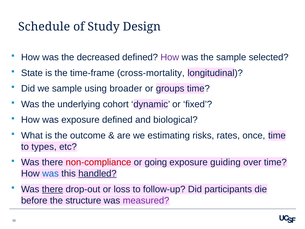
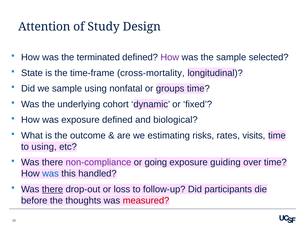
Schedule: Schedule -> Attention (44, 27)
decreased: decreased -> terminated (98, 57)
broader: broader -> nonfatal (126, 88)
once: once -> visits (254, 135)
to types: types -> using (44, 147)
non-compliance colour: red -> purple (98, 162)
handled underline: present -> none (97, 173)
structure: structure -> thoughts (83, 200)
measured colour: purple -> red (146, 200)
